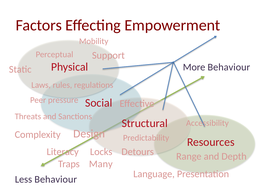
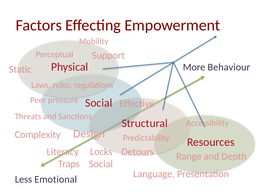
Traps Many: Many -> Social (101, 164)
Less Behaviour: Behaviour -> Emotional (56, 179)
